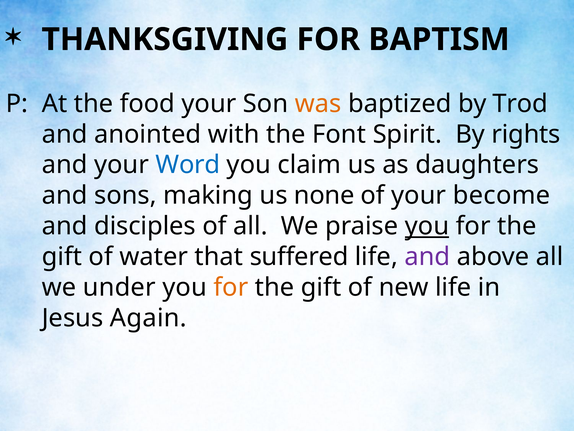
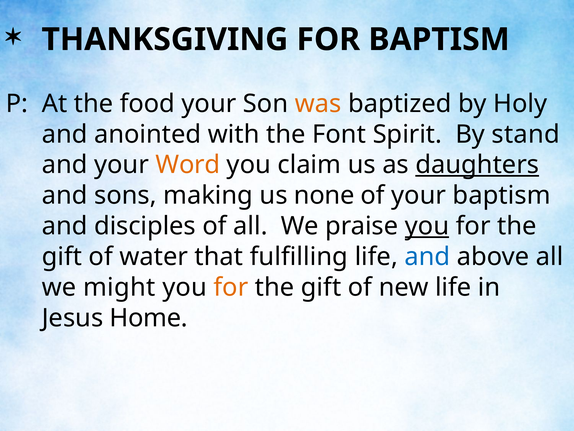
Trod: Trod -> Holy (520, 103)
rights: rights -> stand (526, 134)
Word colour: blue -> orange (188, 165)
daughters underline: none -> present (477, 165)
your become: become -> baptism (502, 195)
suffered: suffered -> fulfilling (299, 257)
and colour: purple -> blue (427, 257)
under: under -> might (119, 287)
Again: Again -> Home (149, 318)
